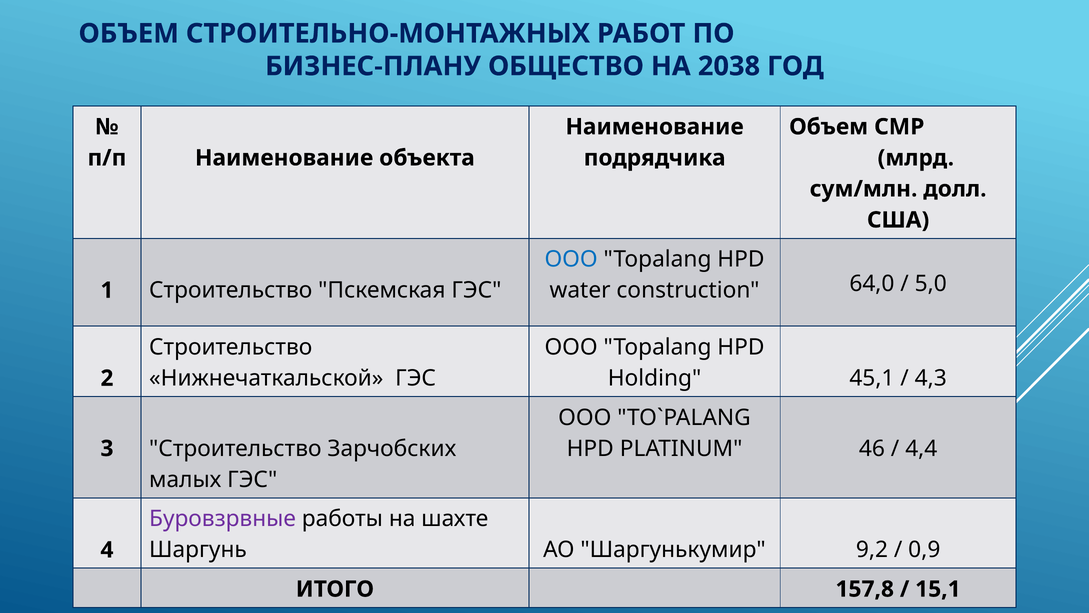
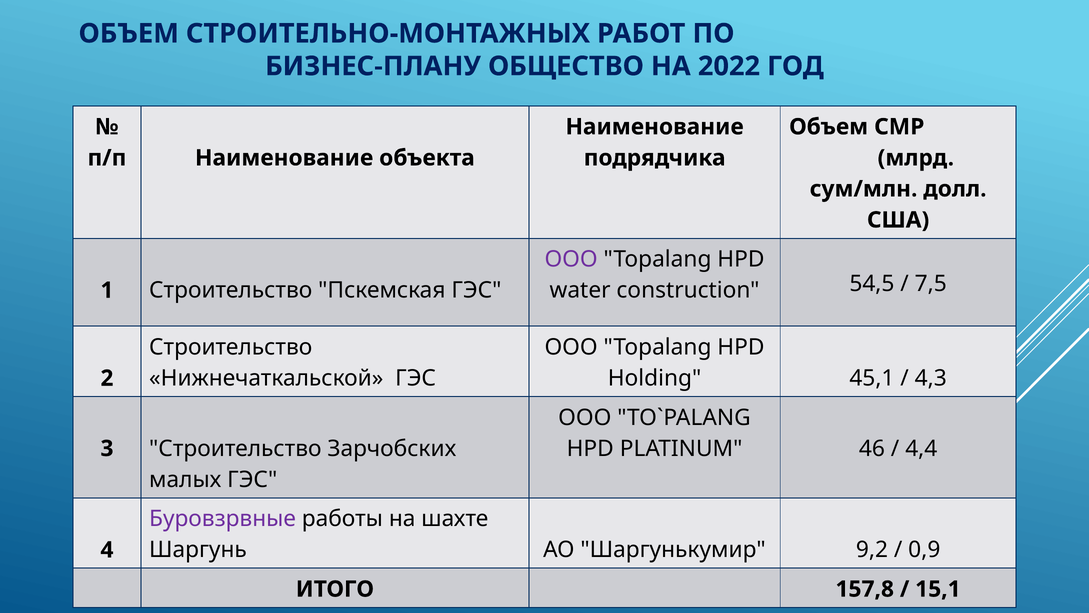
2038: 2038 -> 2022 (729, 66)
OOO colour: blue -> purple (571, 259)
64,0: 64,0 -> 54,5 (872, 283)
5,0: 5,0 -> 7,5 (931, 283)
